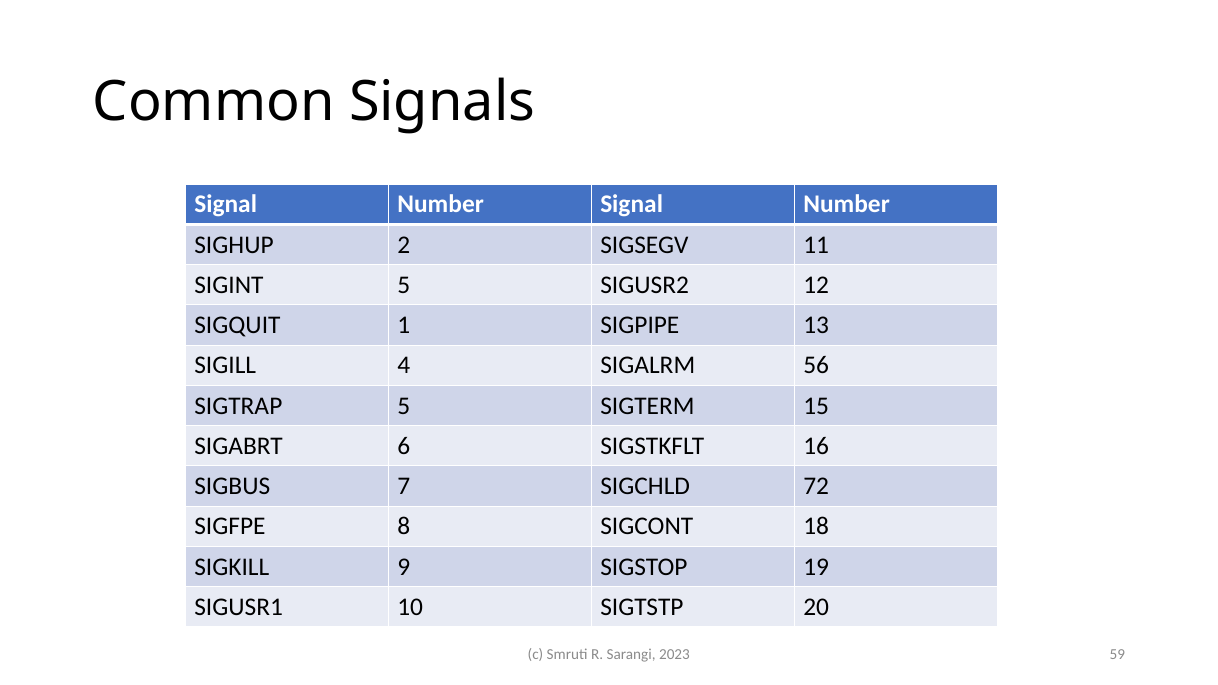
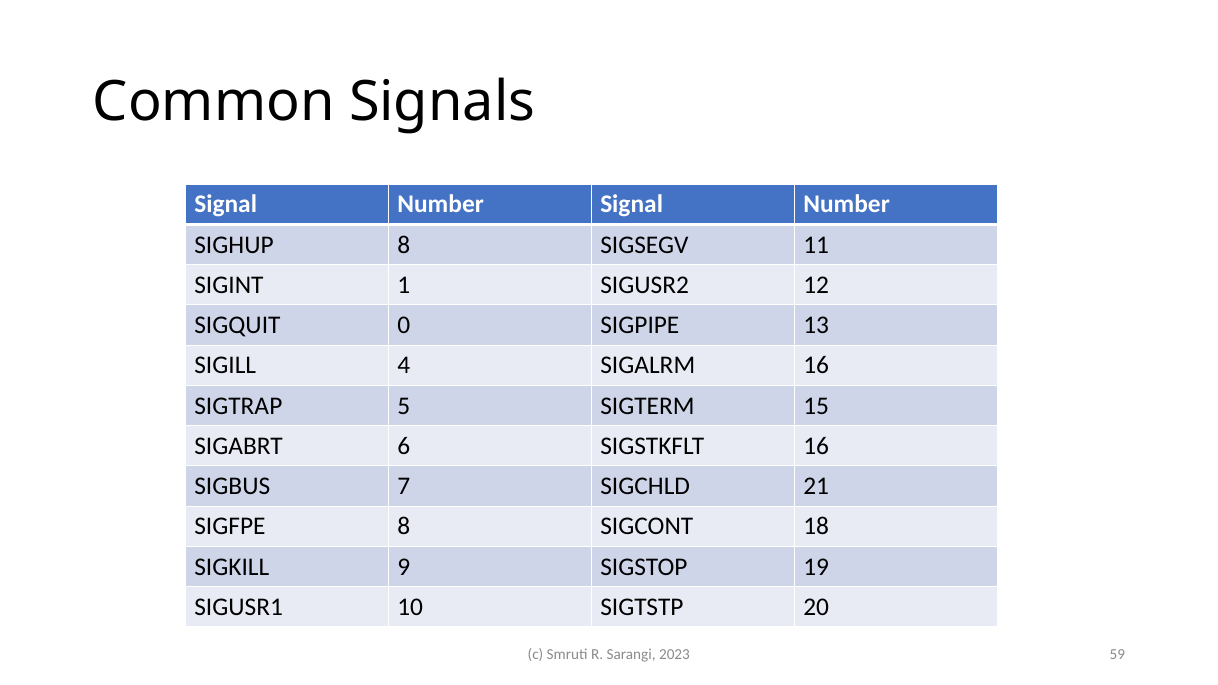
SIGHUP 2: 2 -> 8 (404, 245)
SIGINT 5: 5 -> 1 (404, 285)
1: 1 -> 0 (404, 325)
SIGALRM 56: 56 -> 16 (816, 366)
72: 72 -> 21 (816, 486)
